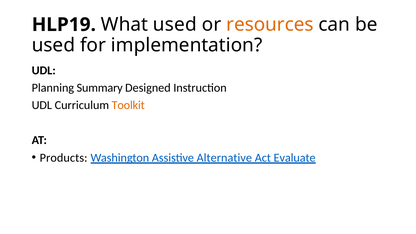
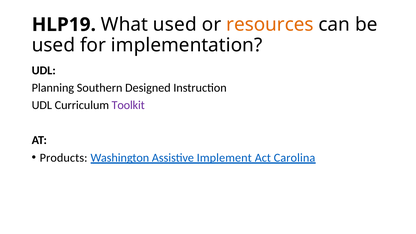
Summary: Summary -> Southern (100, 88)
Toolkit colour: orange -> purple (128, 105)
Alternative: Alternative -> Implement (224, 158)
Evaluate: Evaluate -> Carolina (295, 158)
